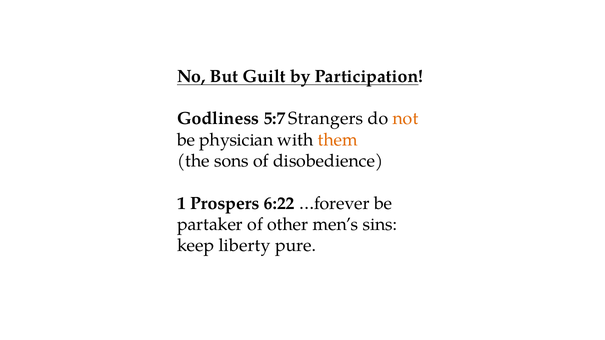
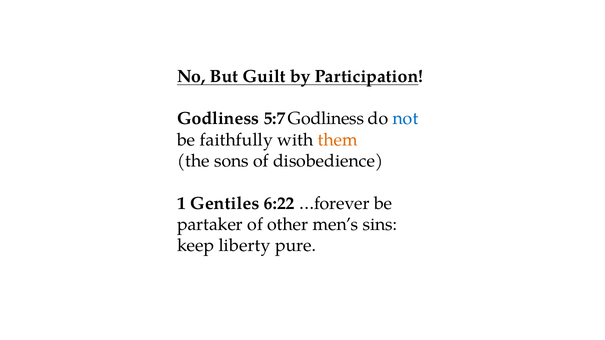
5:7 Strangers: Strangers -> Godliness (326, 119)
not colour: orange -> blue (406, 119)
physician: physician -> faithfully (236, 140)
Prospers: Prospers -> Gentiles (225, 203)
